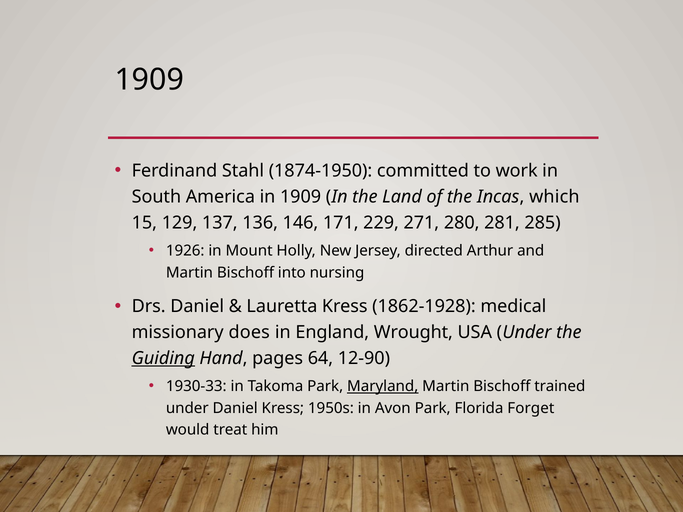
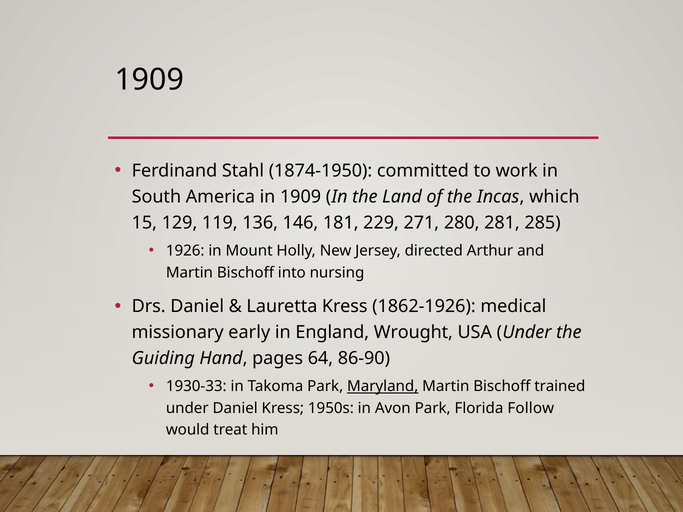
137: 137 -> 119 (220, 223)
171: 171 -> 181 (341, 223)
1862-1928: 1862-1928 -> 1862-1926 (424, 307)
does: does -> early (249, 332)
Guiding underline: present -> none (163, 358)
12-90: 12-90 -> 86-90 (364, 358)
Forget: Forget -> Follow (531, 408)
